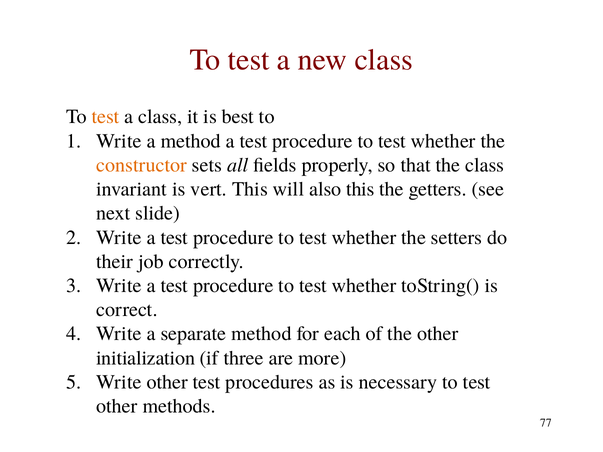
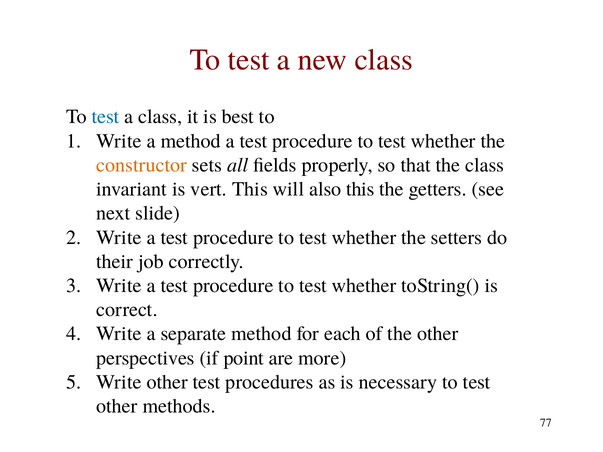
test colour: orange -> blue (106, 117)
initialization: initialization -> perspectives (146, 358)
three: three -> point (244, 358)
